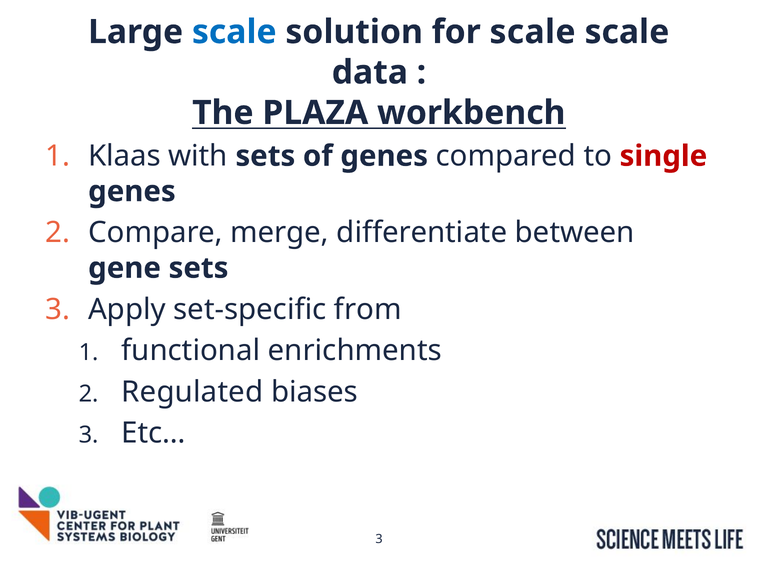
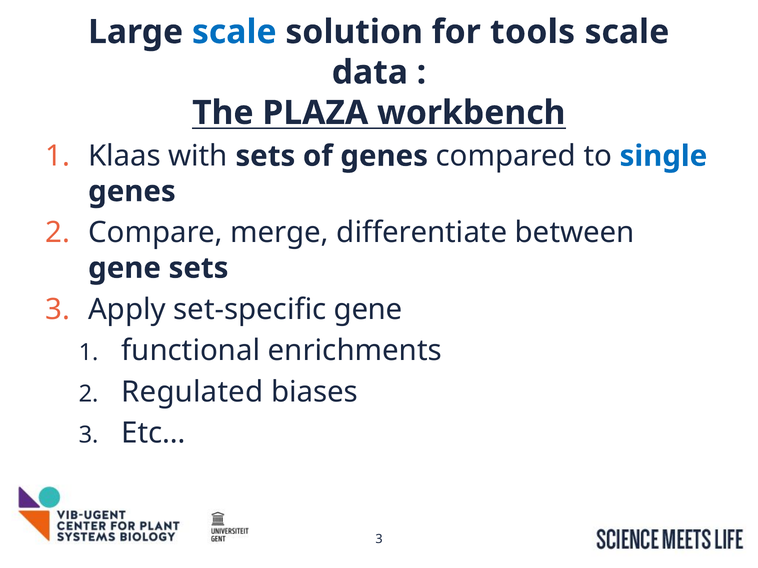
for scale: scale -> tools (533, 32)
single colour: red -> blue (663, 156)
set-specific from: from -> gene (368, 310)
